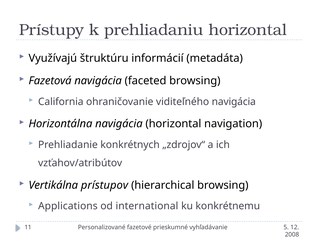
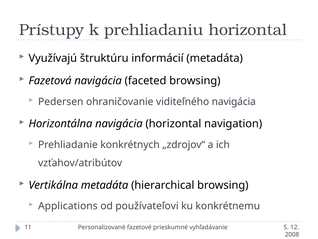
California: California -> Pedersen (61, 101)
Vertikálna prístupov: prístupov -> metadáta (105, 185)
international: international -> používateľovi (147, 206)
